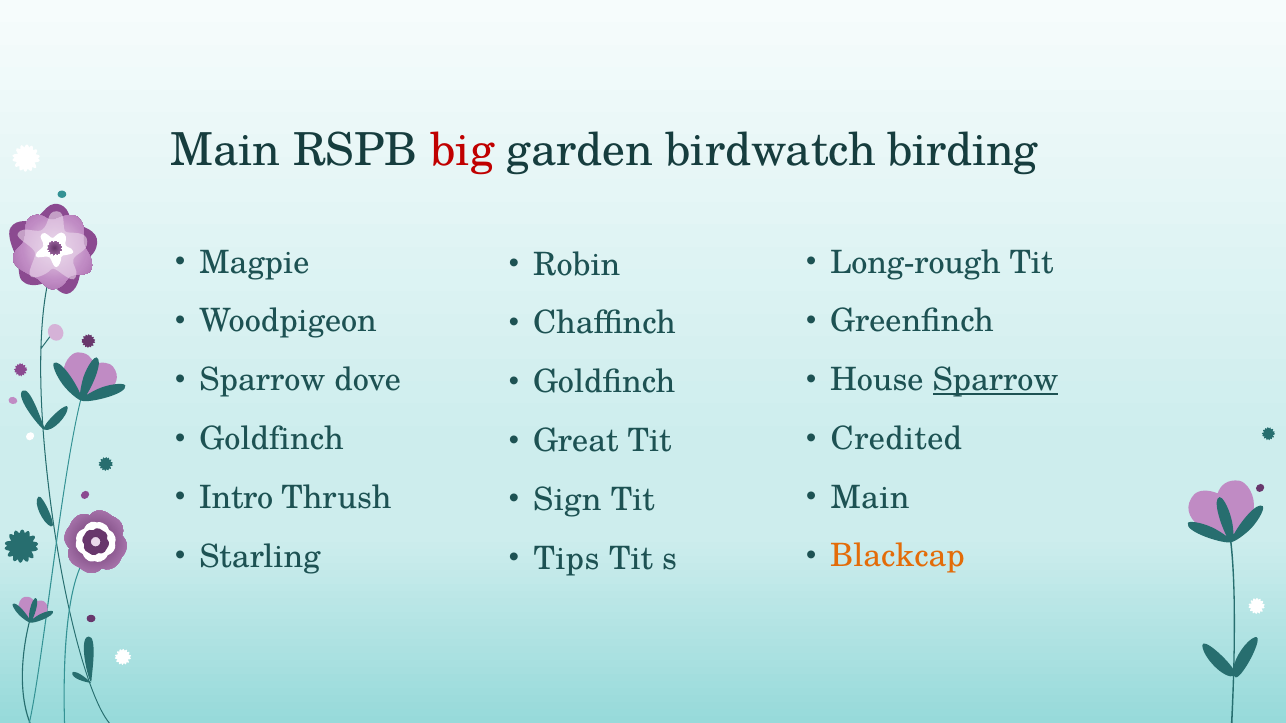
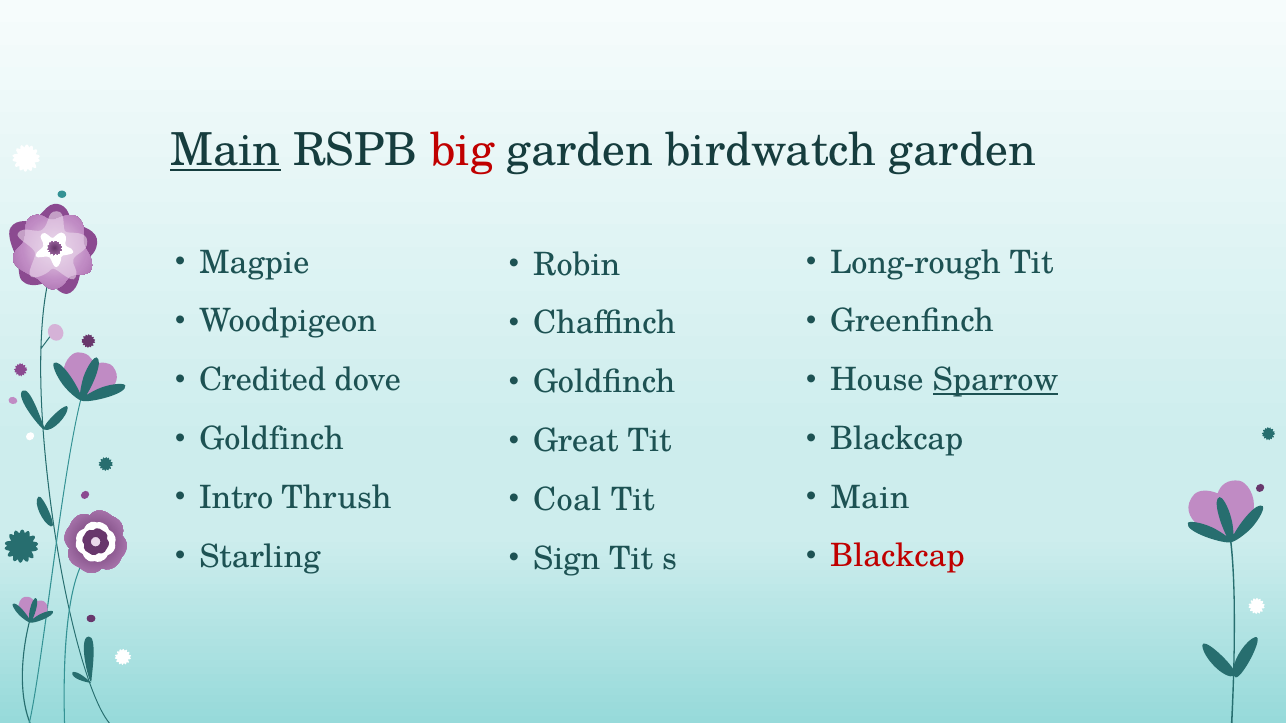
Main underline: none -> present (226, 150)
birdwatch birding: birding -> garden (963, 150)
Sparrow: Sparrow -> Credited (263, 380)
Credited: Credited -> Blackcap (897, 439)
Sign: Sign -> Coal (567, 500)
Blackcap colour: orange -> red (898, 557)
Tips: Tips -> Sign (567, 559)
